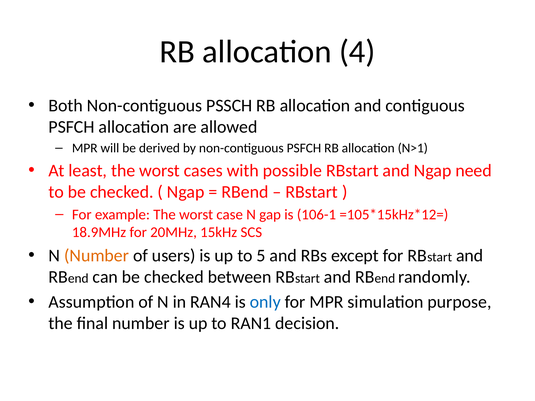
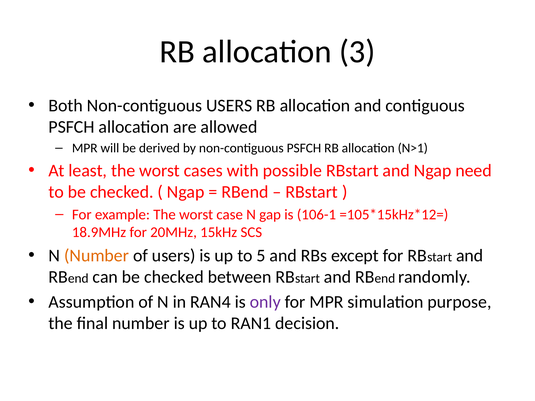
4: 4 -> 3 (357, 52)
Non-contiguous PSSCH: PSSCH -> USERS (229, 106)
only colour: blue -> purple (265, 302)
